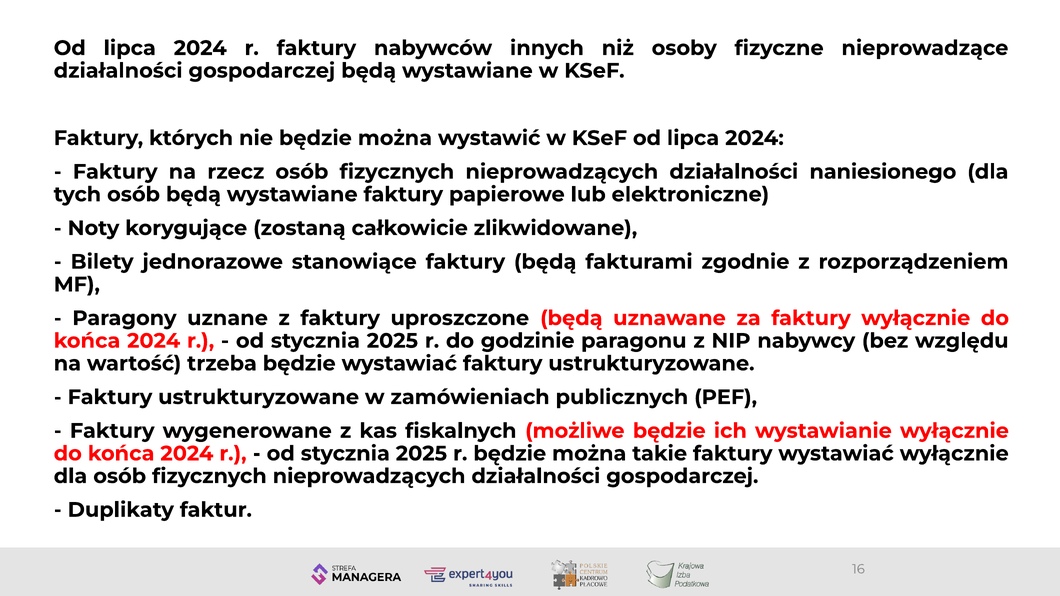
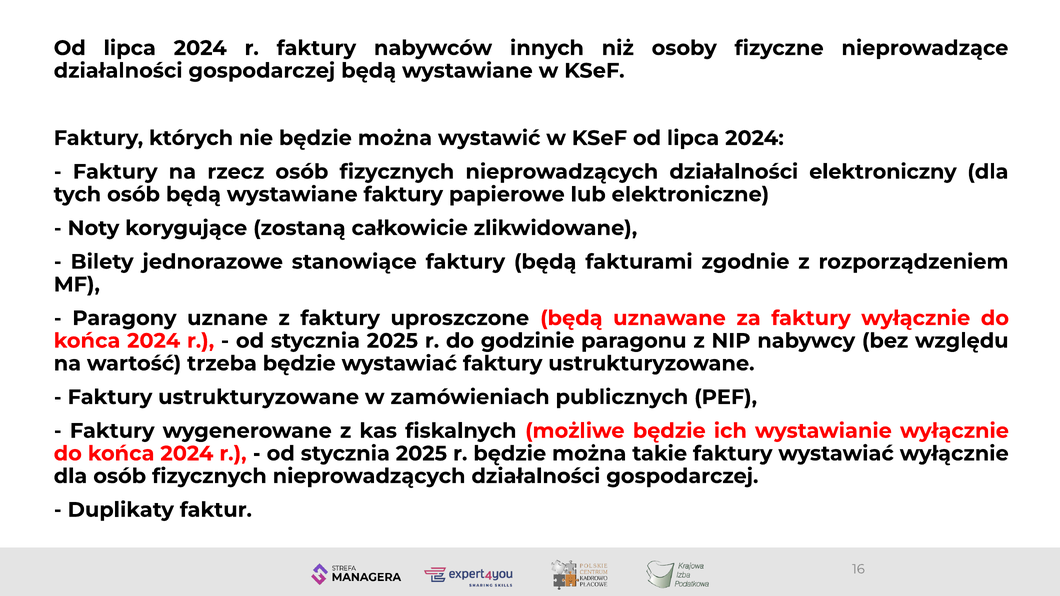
naniesionego: naniesionego -> elektroniczny (883, 172)
